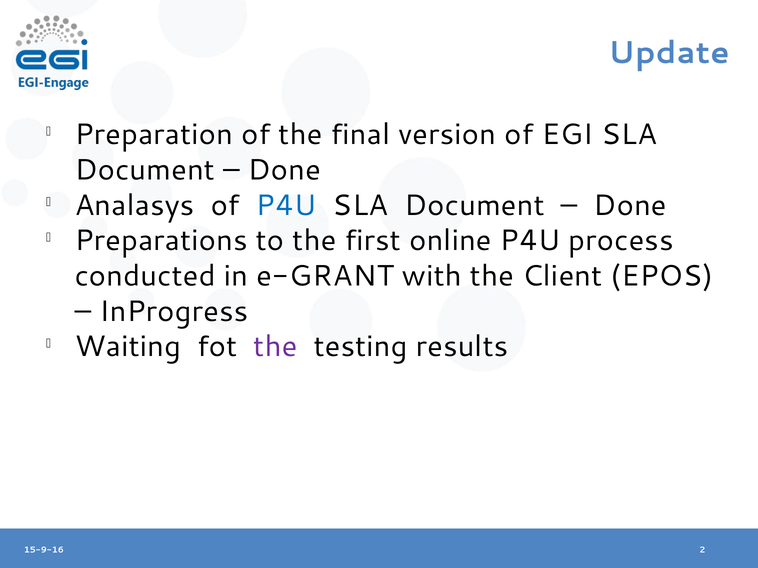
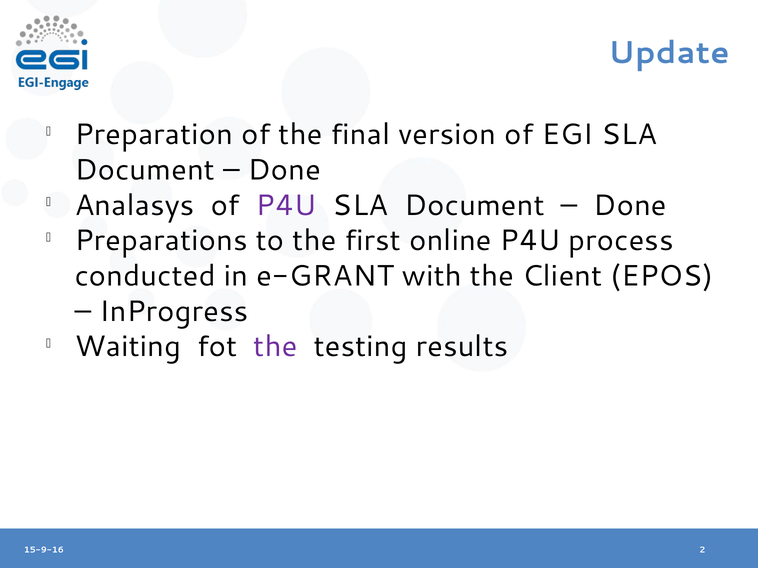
P4U colour: blue -> purple (286, 205)
